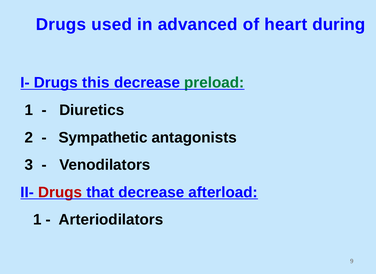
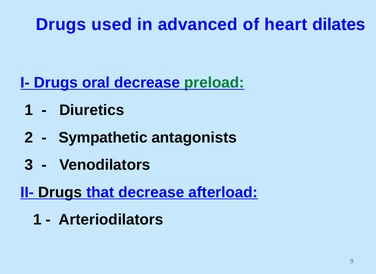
during: during -> dilates (339, 25)
this: this -> oral (96, 83)
Drugs colour: red -> black (60, 192)
